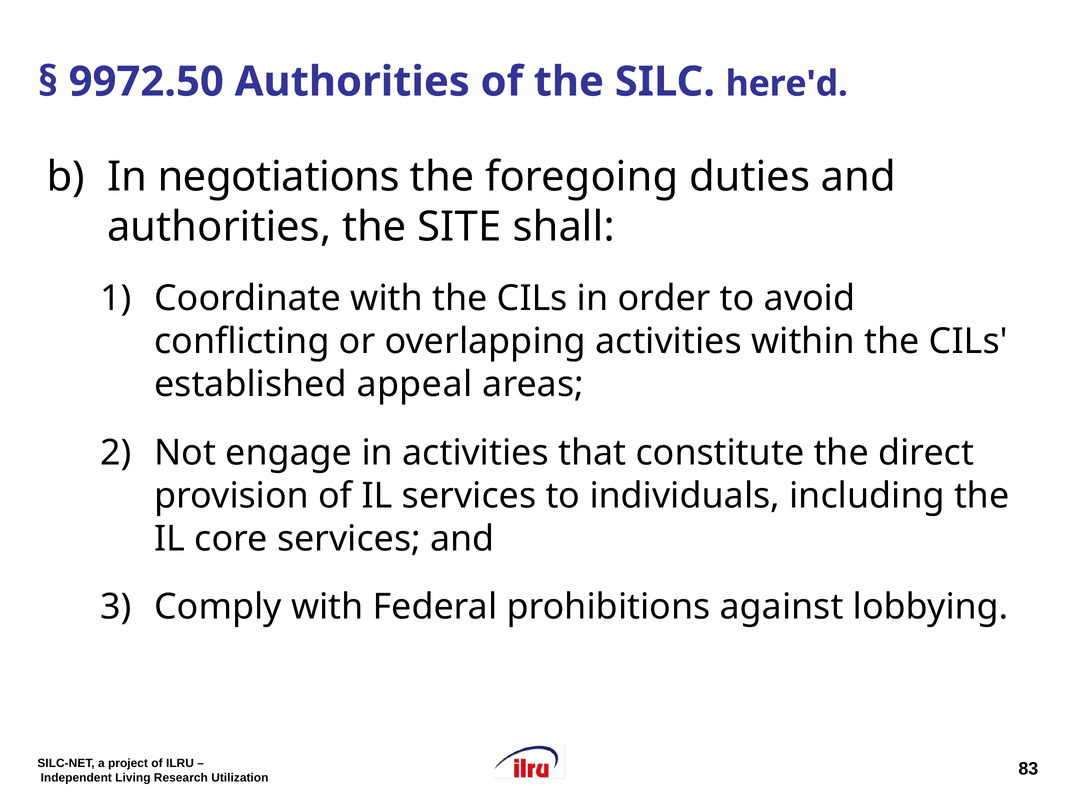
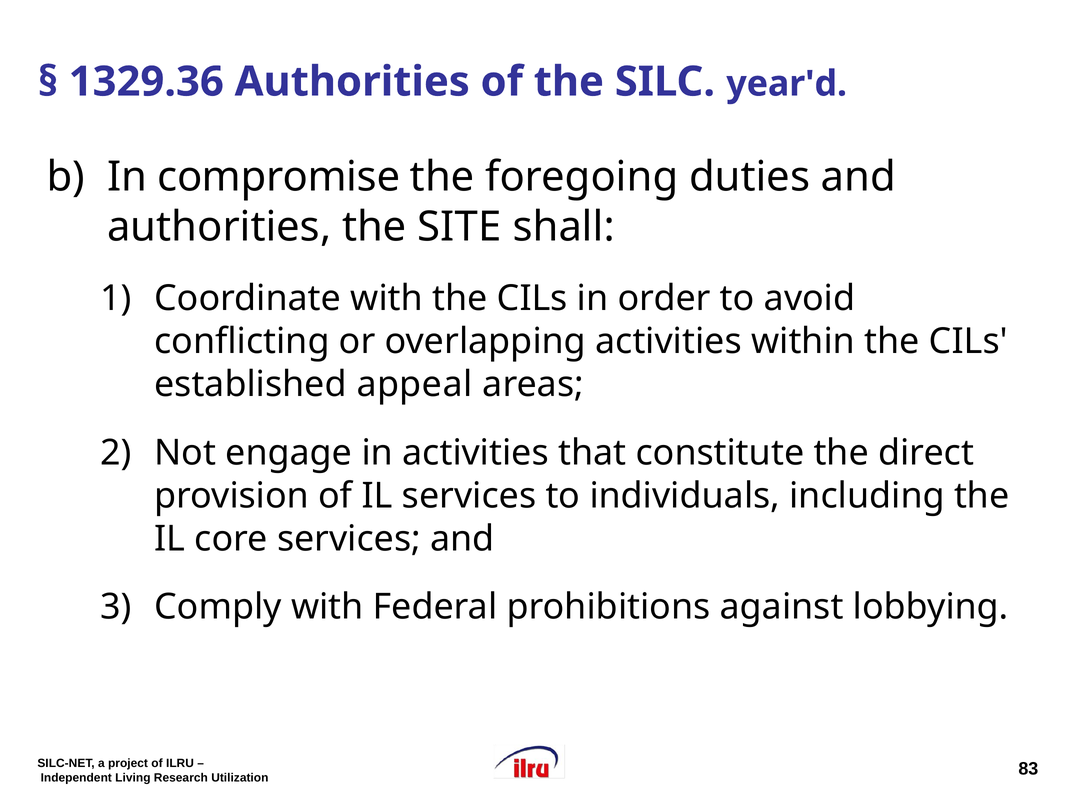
9972.50: 9972.50 -> 1329.36 (146, 82)
here'd: here'd -> year'd (787, 84)
negotiations: negotiations -> compromise (279, 177)
